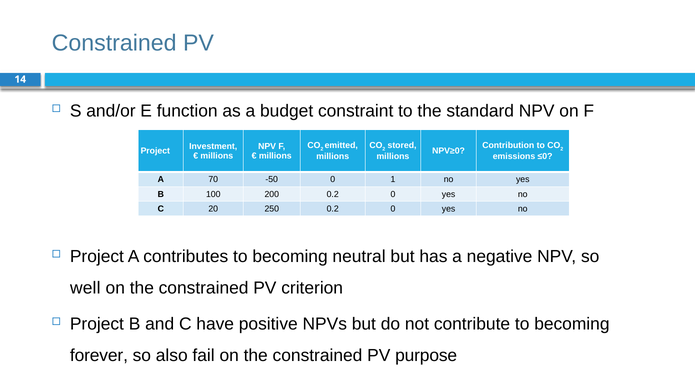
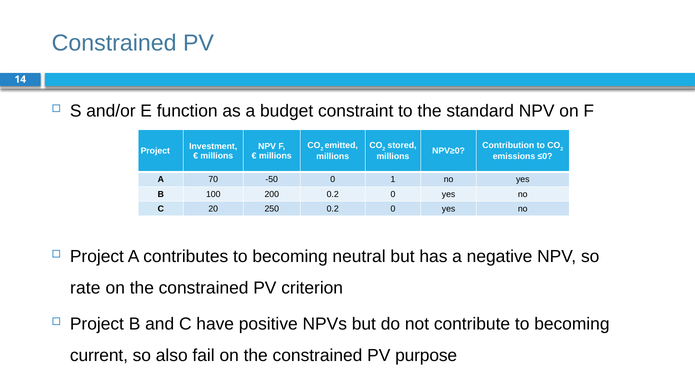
well: well -> rate (85, 288)
forever: forever -> current (99, 355)
